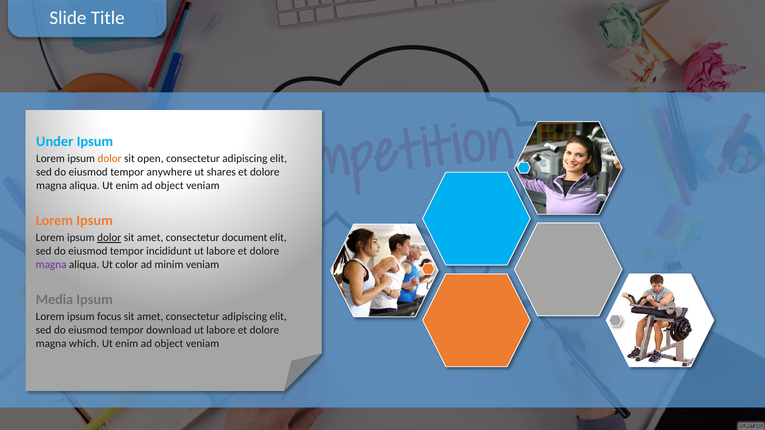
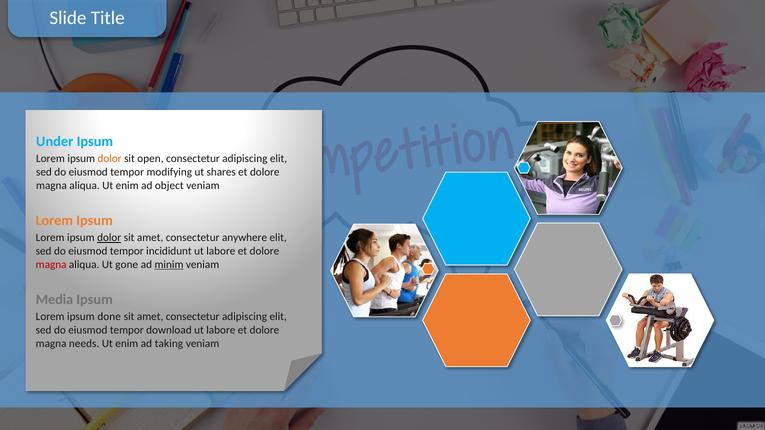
anywhere: anywhere -> modifying (169, 172)
document: document -> anywhere (245, 238)
magna colour: purple -> red (51, 265)
color: color -> gone (127, 265)
minim underline: none -> present (169, 265)
focus: focus -> done (109, 317)
which: which -> needs (84, 344)
object: object -> taking (169, 344)
